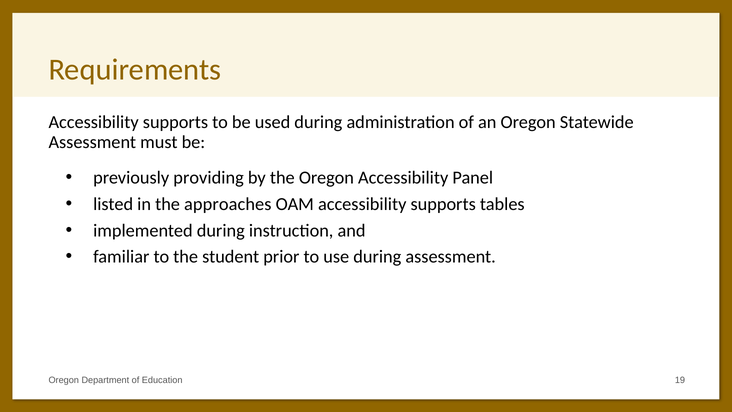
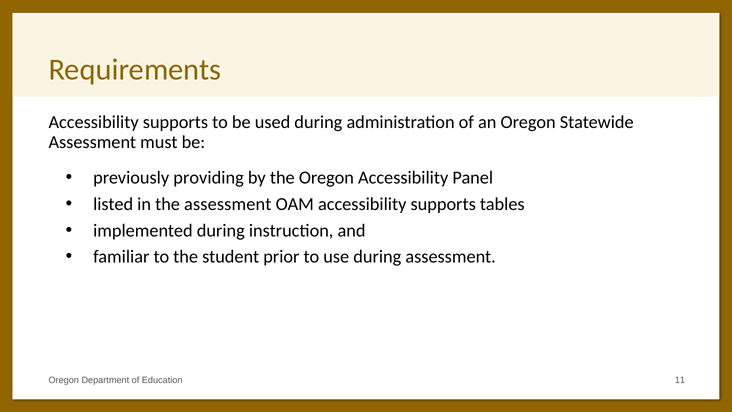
the approaches: approaches -> assessment (228, 204)
19: 19 -> 11 (680, 380)
